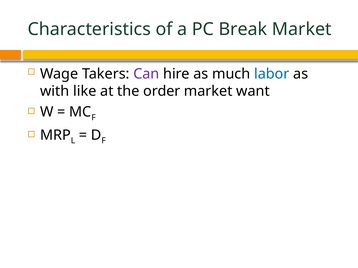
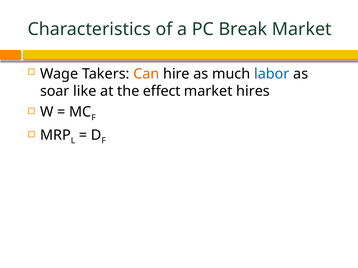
Can colour: purple -> orange (146, 74)
with: with -> soar (55, 91)
order: order -> effect (162, 91)
want: want -> hires (253, 91)
